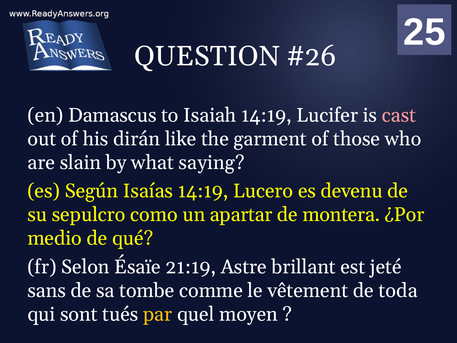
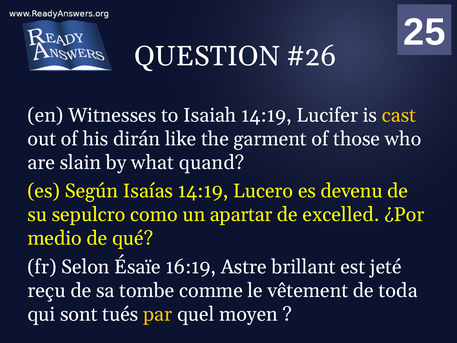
Damascus: Damascus -> Witnesses (112, 115)
cast colour: pink -> yellow (399, 115)
saying: saying -> quand (212, 162)
montera: montera -> excelled (341, 215)
21:19: 21:19 -> 16:19 (191, 267)
sans: sans -> reçu (47, 290)
